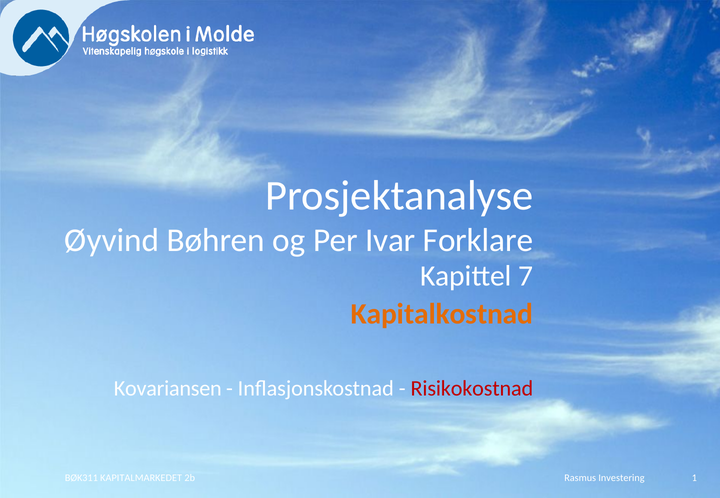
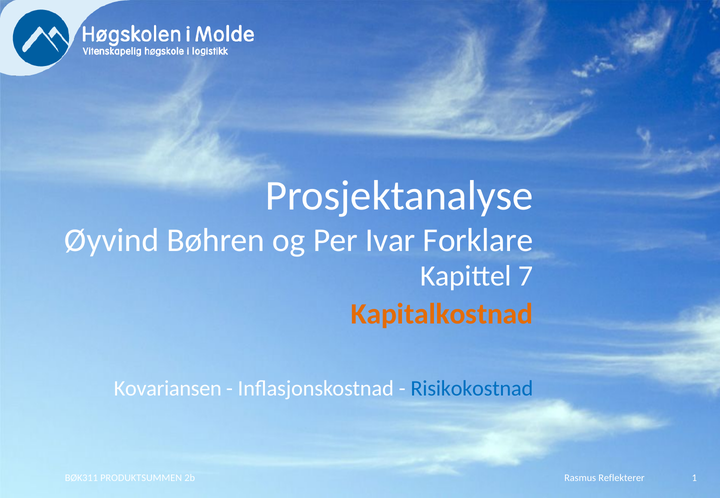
Risikokostnad colour: red -> blue (472, 389)
KAPITALMARKEDET: KAPITALMARKEDET -> PRODUKTSUMMEN (141, 478)
Investering: Investering -> Reflekterer (622, 478)
